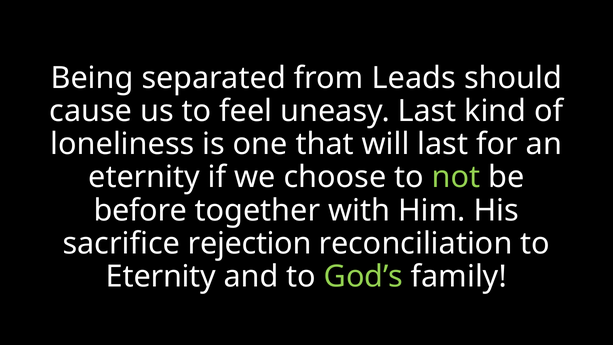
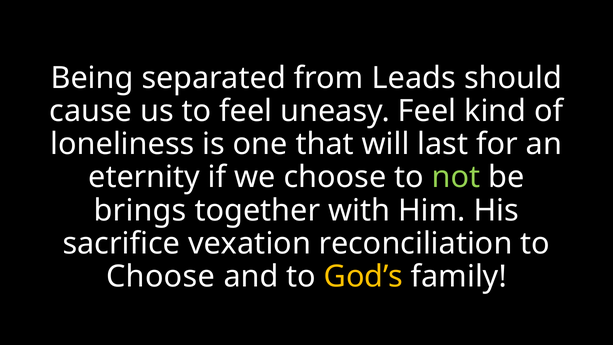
uneasy Last: Last -> Feel (427, 111)
before: before -> brings (140, 210)
rejection: rejection -> vexation (250, 243)
Eternity: Eternity -> Choose (161, 277)
God’s colour: light green -> yellow (363, 277)
